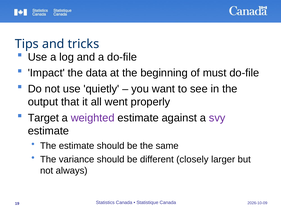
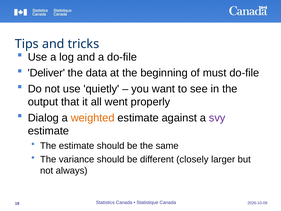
Impact: Impact -> Deliver (46, 73)
Target: Target -> Dialog (43, 118)
weighted colour: purple -> orange (93, 118)
